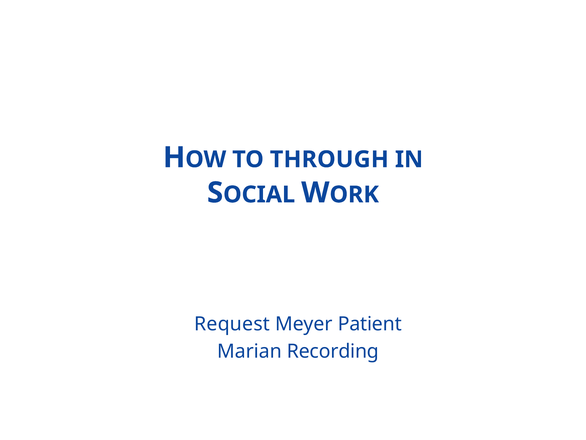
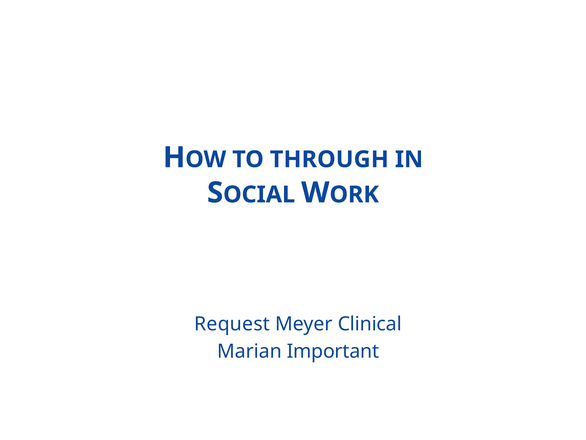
Patient: Patient -> Clinical (370, 324)
Recording: Recording -> Important (333, 351)
